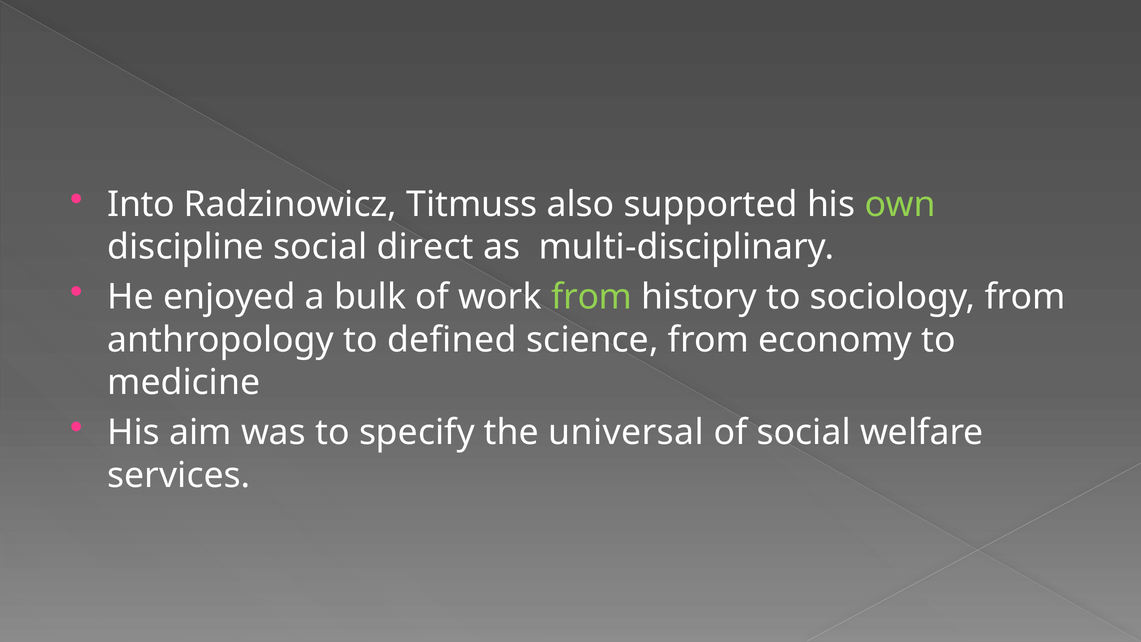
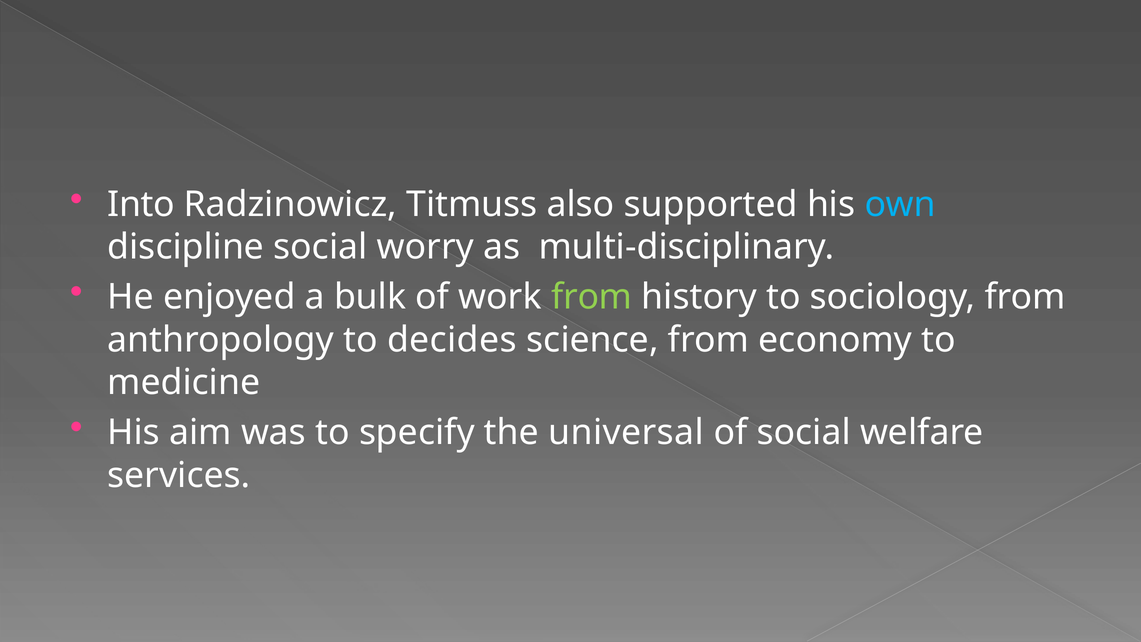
own colour: light green -> light blue (900, 204)
direct: direct -> worry (425, 247)
defined: defined -> decides (452, 340)
